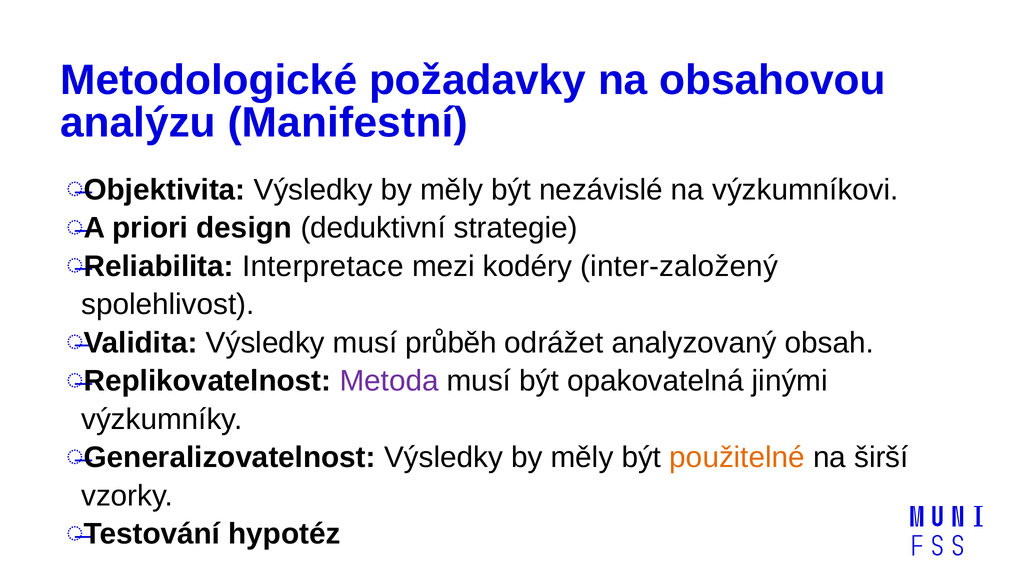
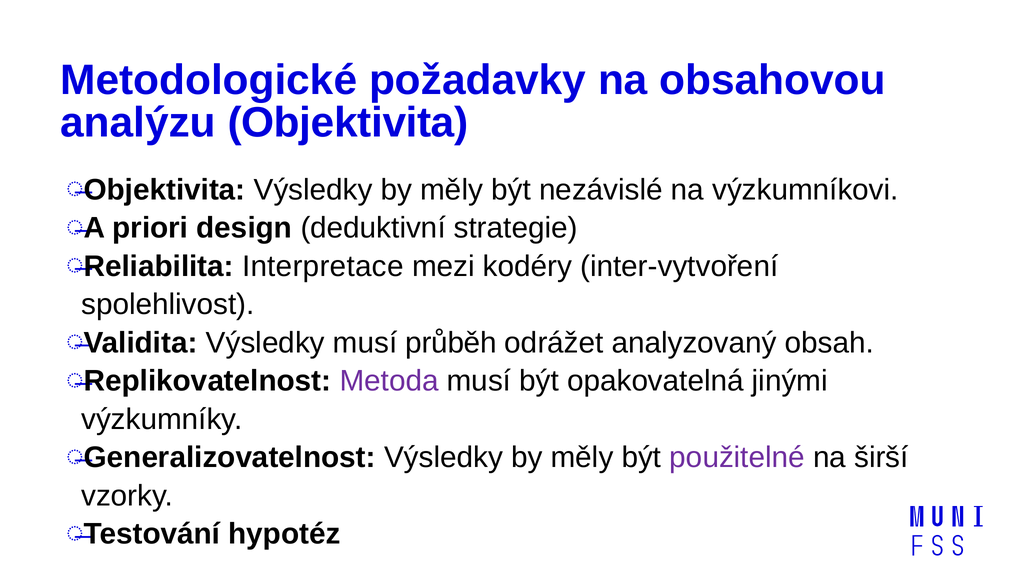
analýzu Manifestní: Manifestní -> Objektivita (348, 123)
inter-založený: inter-založený -> inter-vytvoření (679, 266)
použitelné colour: orange -> purple (737, 457)
